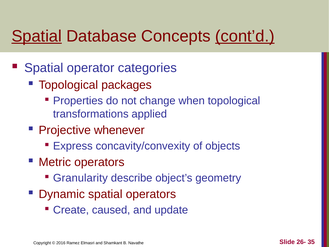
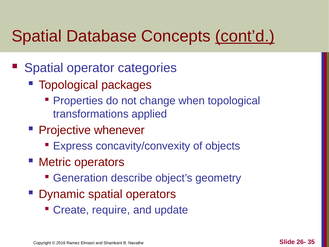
Spatial underline: present -> none (37, 36)
Granularity: Granularity -> Generation (80, 178)
caused: caused -> require (111, 210)
